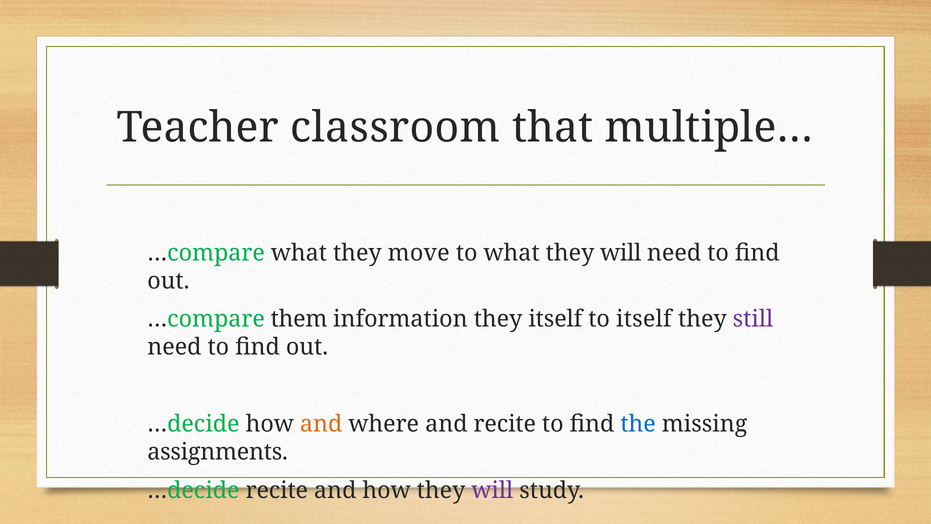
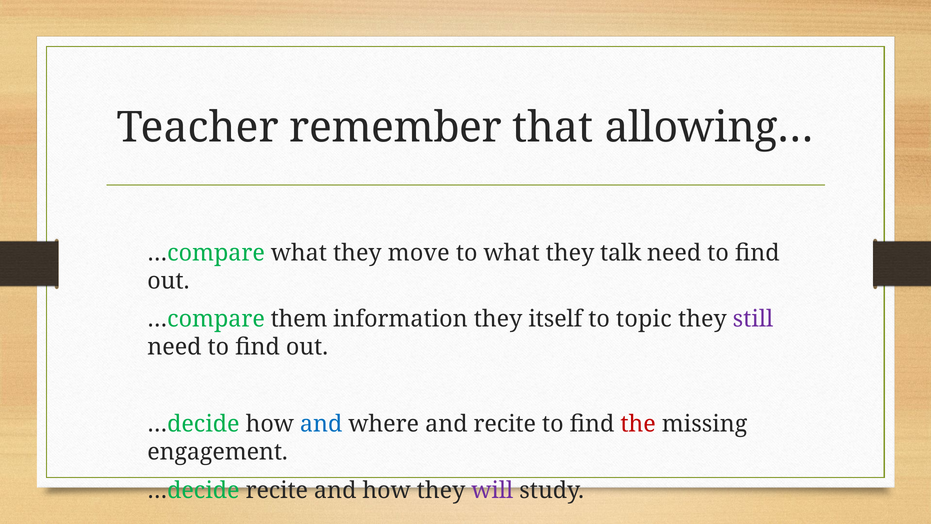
classroom: classroom -> remember (396, 128)
multiple…: multiple… -> allowing… (709, 128)
what they will: will -> talk (621, 253)
to itself: itself -> topic (644, 319)
and colour: orange -> blue (321, 424)
the colour: blue -> red (638, 424)
assignments: assignments -> engagement (218, 452)
